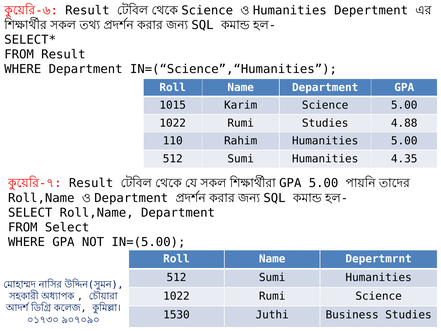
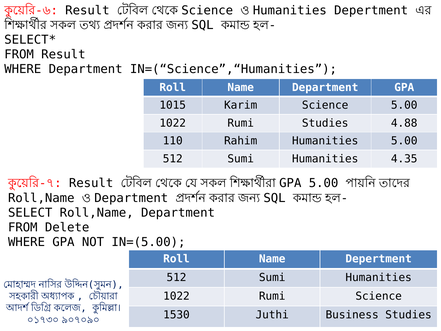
FROM Select: Select -> Delete (67, 227)
Name Depertmrnt: Depertmrnt -> Depertment (379, 259)
